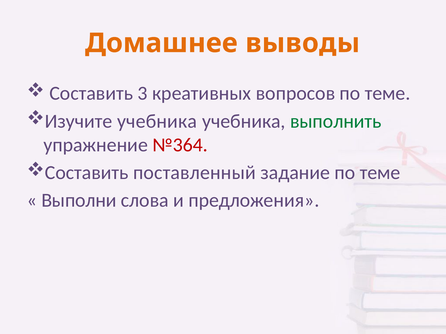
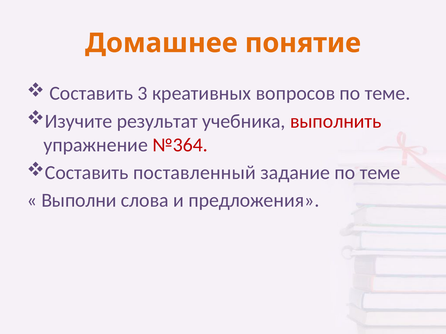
выводы: выводы -> понятие (303, 43)
Изучите учебника: учебника -> результат (157, 121)
выполнить colour: green -> red (336, 121)
